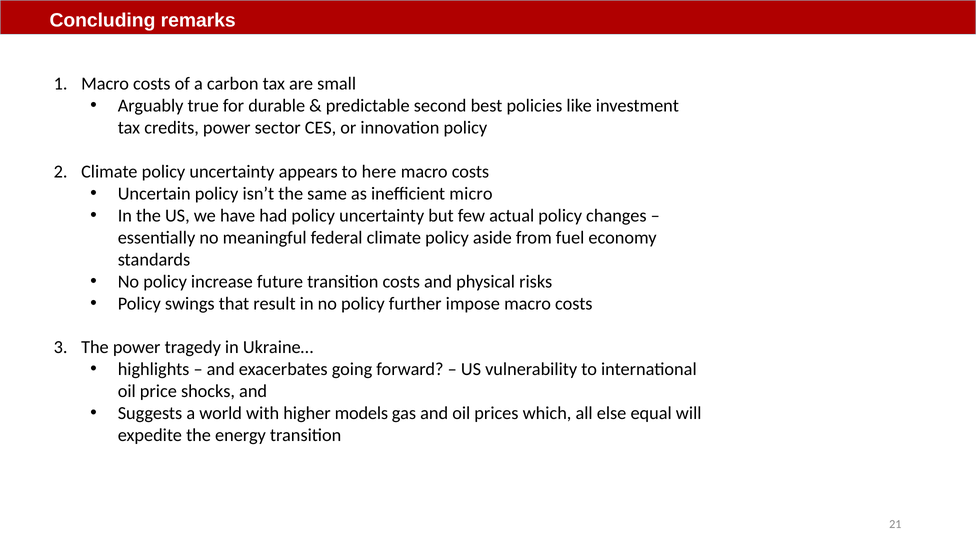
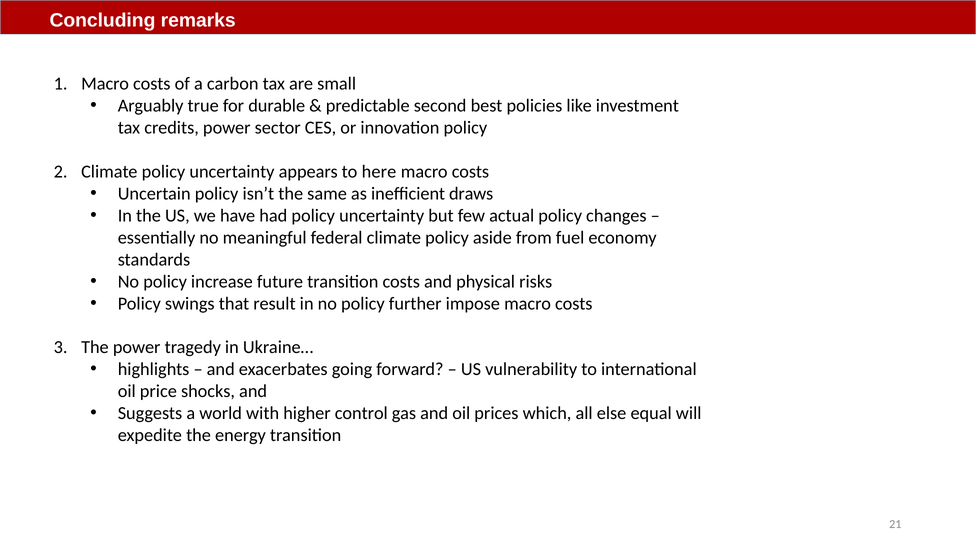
micro: micro -> draws (471, 194)
models: models -> control (361, 413)
